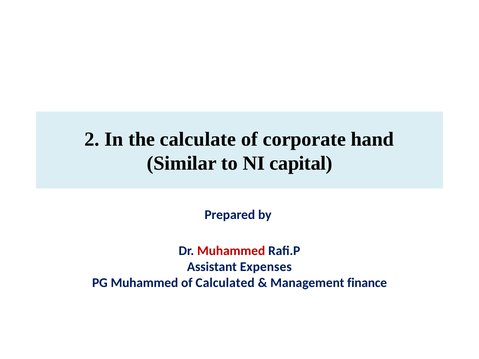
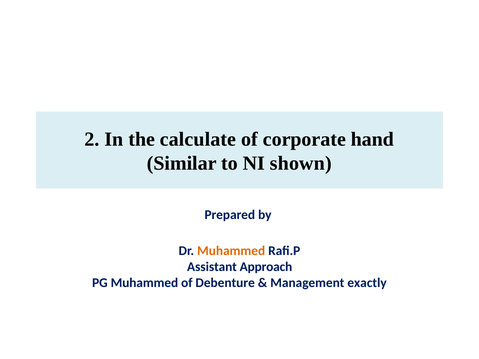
capital: capital -> shown (301, 163)
Muhammed colour: red -> orange (231, 251)
Expenses: Expenses -> Approach (266, 267)
Calculated: Calculated -> Debenture (225, 283)
finance: finance -> exactly (367, 283)
